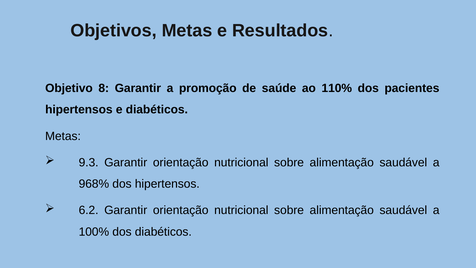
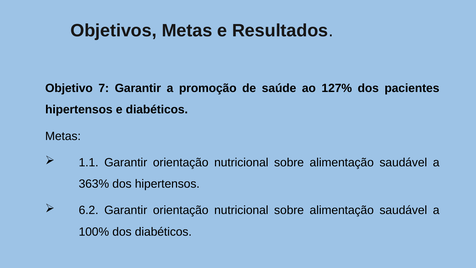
8: 8 -> 7 (104, 88)
110%: 110% -> 127% (337, 88)
9.3: 9.3 -> 1.1 (89, 162)
968%: 968% -> 363% (94, 184)
